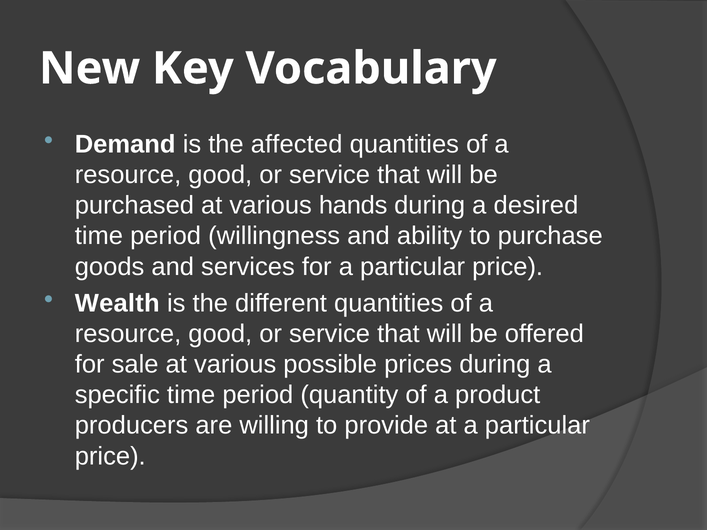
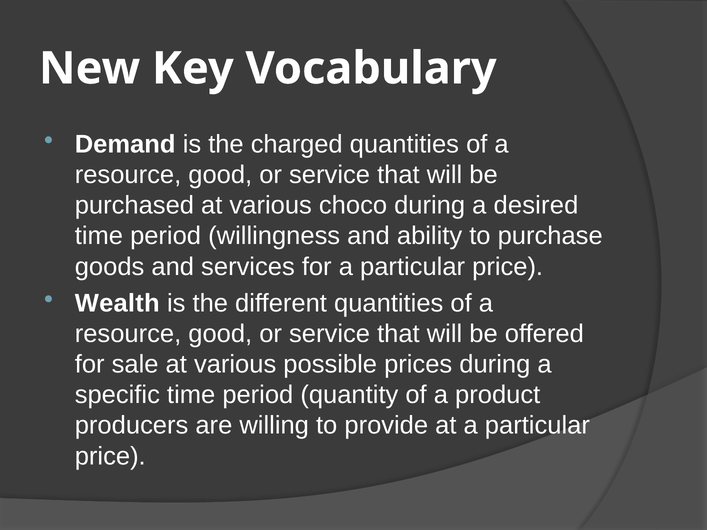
affected: affected -> charged (297, 144)
hands: hands -> choco (353, 206)
